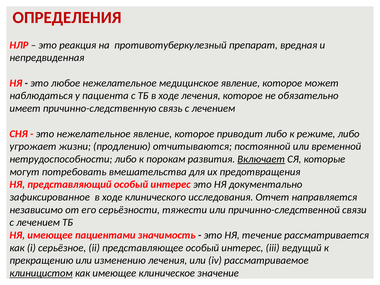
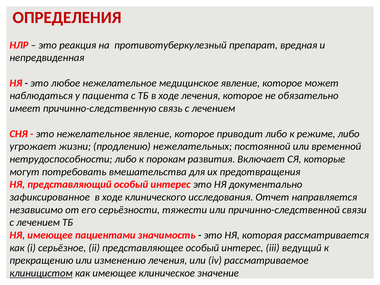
отчитываются: отчитываются -> нежелательных (192, 146)
Включает underline: present -> none (261, 159)
течение: течение -> которая (262, 235)
